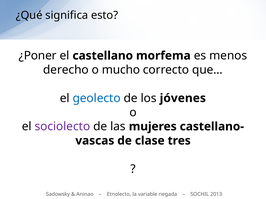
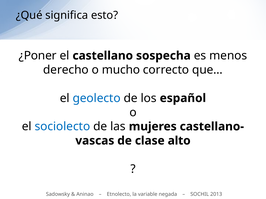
morfema: morfema -> sospecha (163, 56)
jóvenes: jóvenes -> español (183, 98)
sociolecto colour: purple -> blue (62, 127)
tres: tres -> alto (179, 141)
